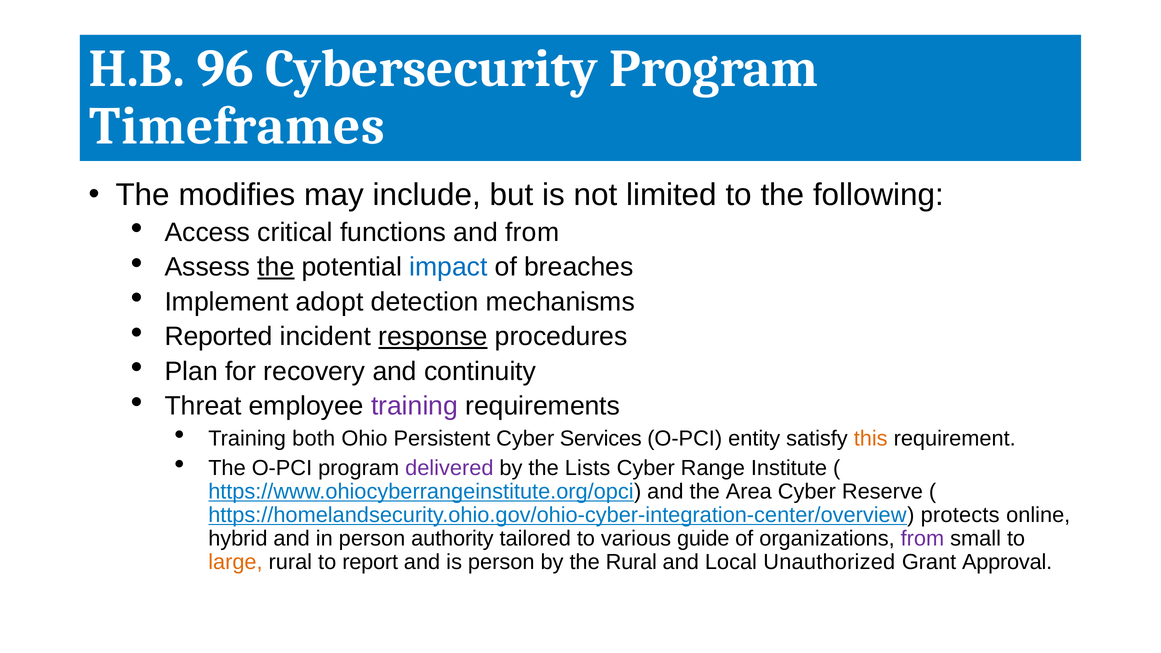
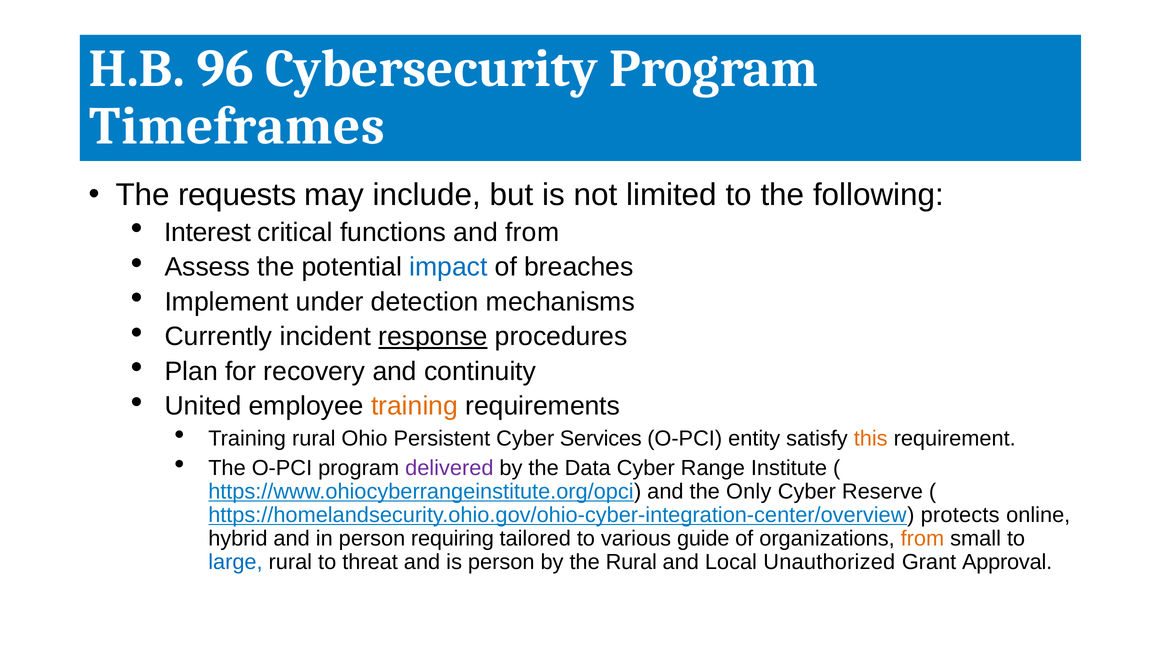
modifies: modifies -> requests (237, 195)
Access: Access -> Interest (208, 232)
the underline: present -> none (276, 267)
adopt: adopt -> under (330, 302)
Reported: Reported -> Currently (219, 337)
Threat: Threat -> United (203, 406)
training colour: purple -> orange (415, 406)
Training both: both -> rural (314, 438)
Lists: Lists -> Data (588, 468)
Area: Area -> Only (749, 491)
authority: authority -> requiring (452, 538)
from colour: purple -> orange (922, 538)
large colour: orange -> blue (235, 562)
report: report -> threat (370, 562)
